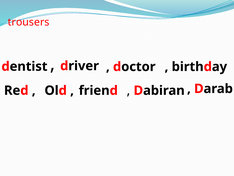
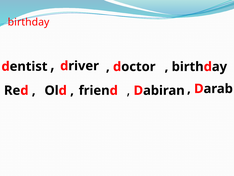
trousers: trousers -> birthday (29, 22)
